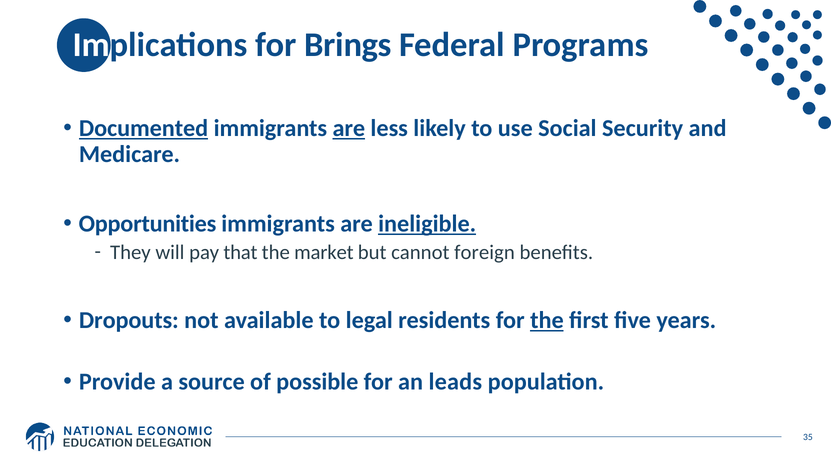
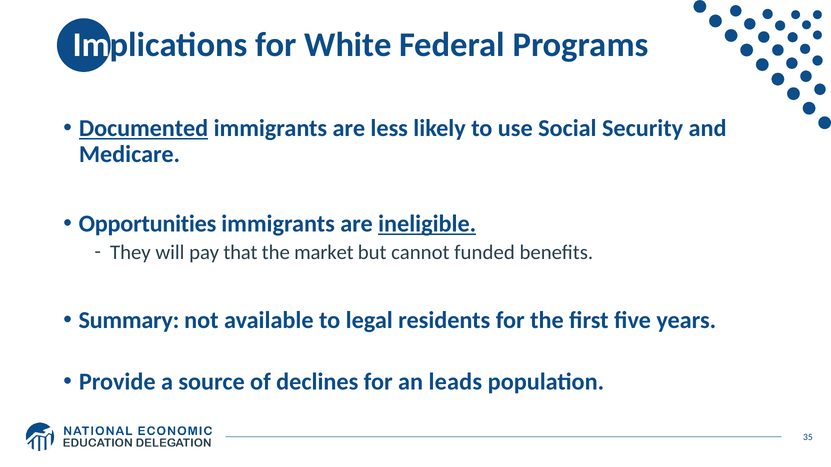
Brings: Brings -> White (348, 45)
are underline: present -> none (349, 128)
foreign: foreign -> funded (485, 253)
Dropouts: Dropouts -> Summary (129, 321)
the underline: present -> none (547, 321)
possible: possible -> declines (317, 382)
